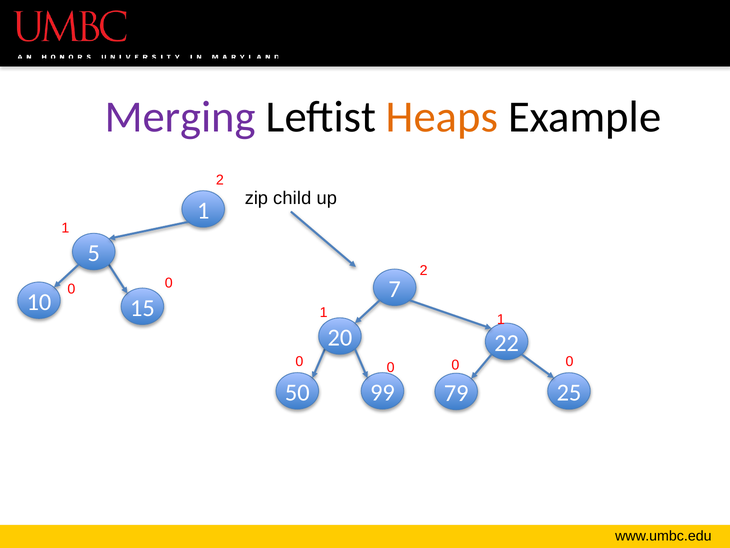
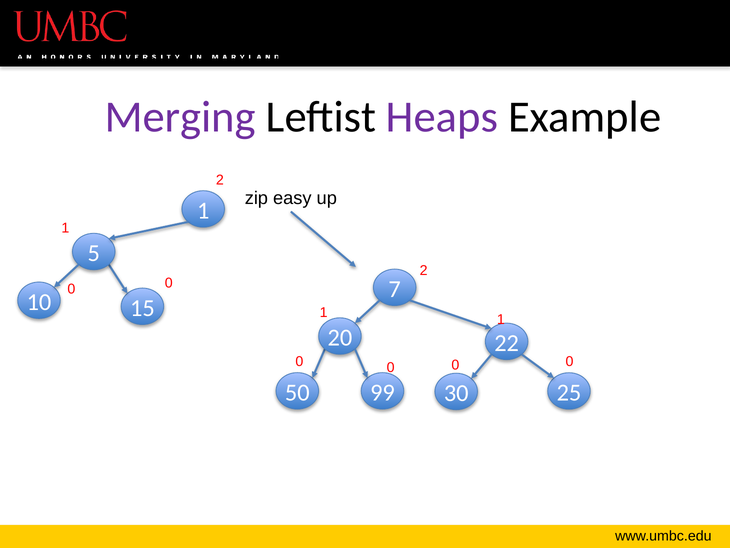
Heaps colour: orange -> purple (442, 117)
child: child -> easy (292, 198)
79: 79 -> 30 (456, 393)
